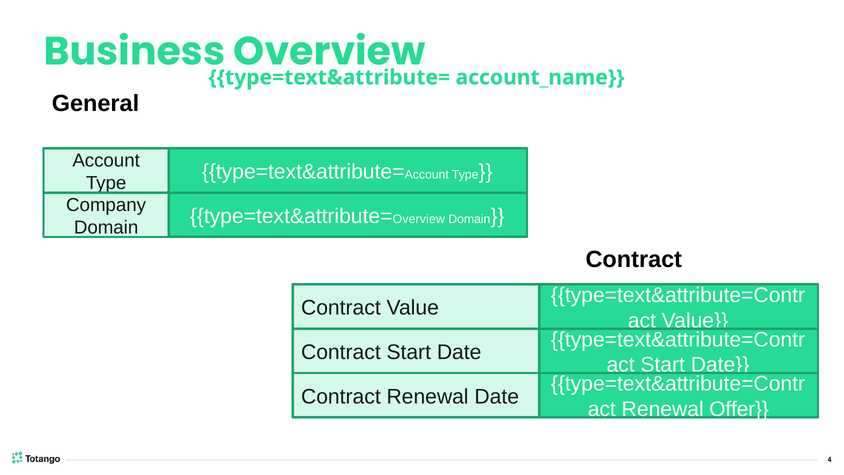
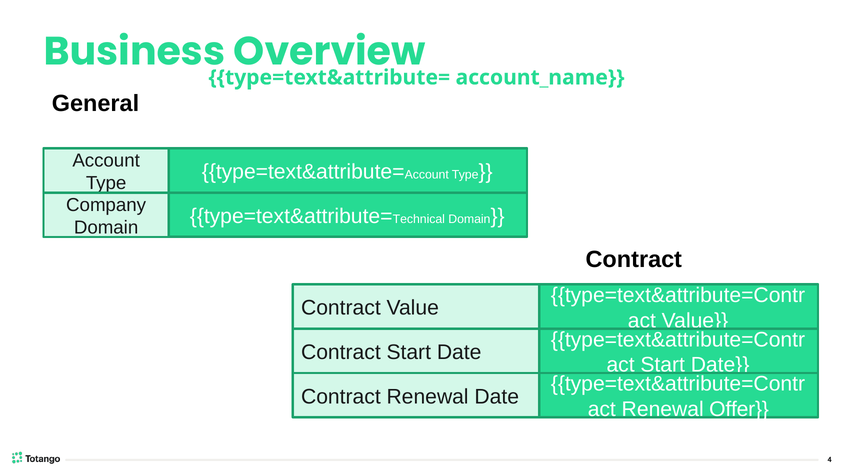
type=text&attribute= Overview: Overview -> Technical (419, 219)
